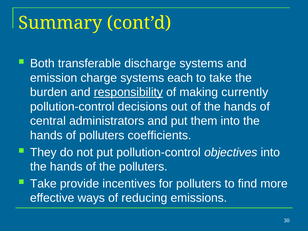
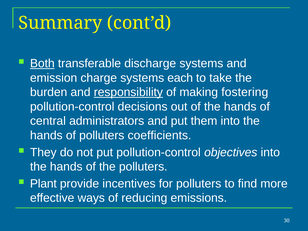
Both underline: none -> present (42, 63)
currently: currently -> fostering (245, 92)
Take: Take -> Plant (43, 184)
